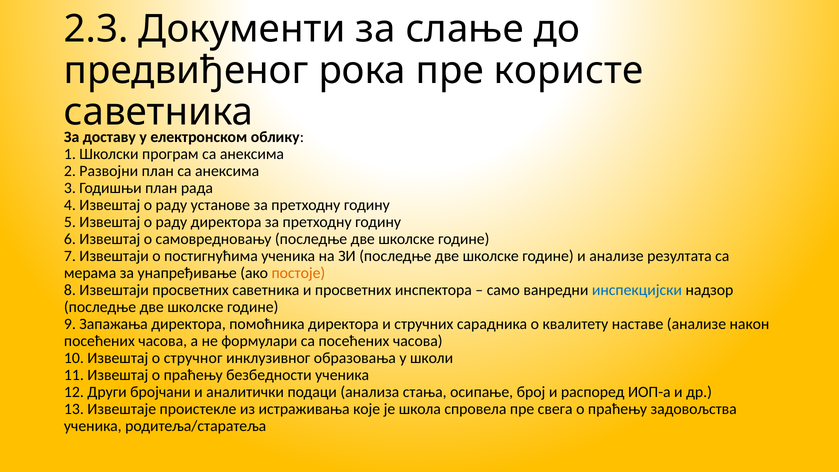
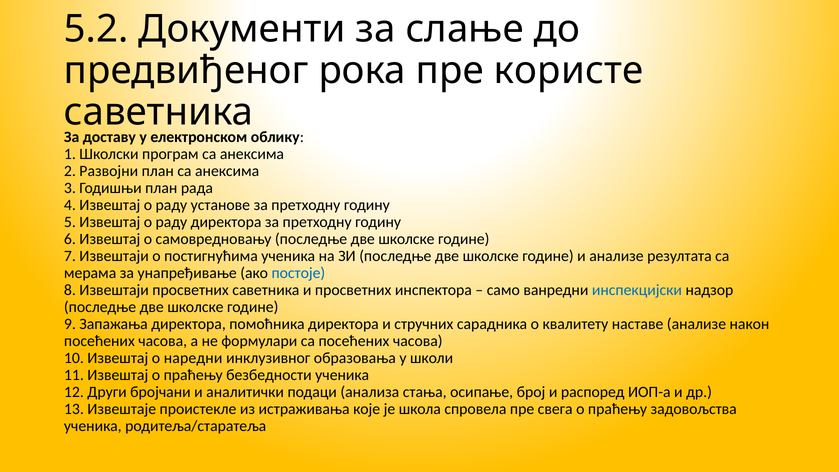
2.3: 2.3 -> 5.2 (96, 29)
постоје colour: orange -> blue (298, 273)
стручног: стручног -> наредни (193, 358)
